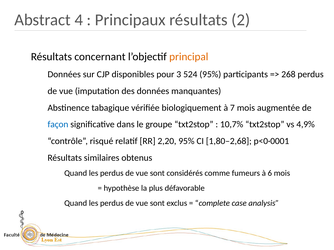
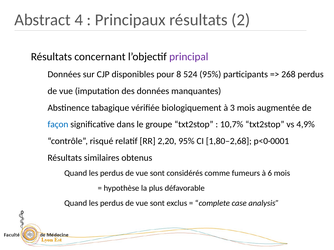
principal colour: orange -> purple (189, 57)
3: 3 -> 8 (179, 75)
7: 7 -> 3 (232, 108)
